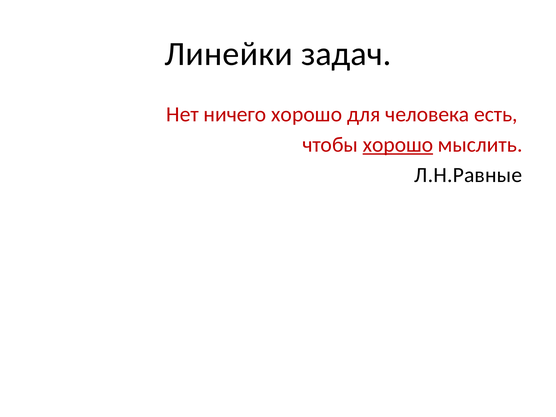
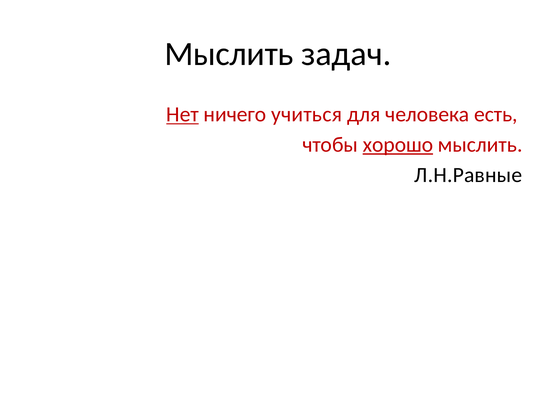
Линейки: Линейки -> Мыслить (229, 54)
Нет underline: none -> present (183, 115)
ничего хорошо: хорошо -> учиться (307, 115)
